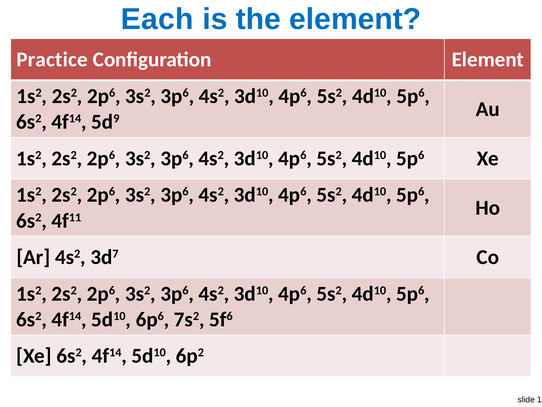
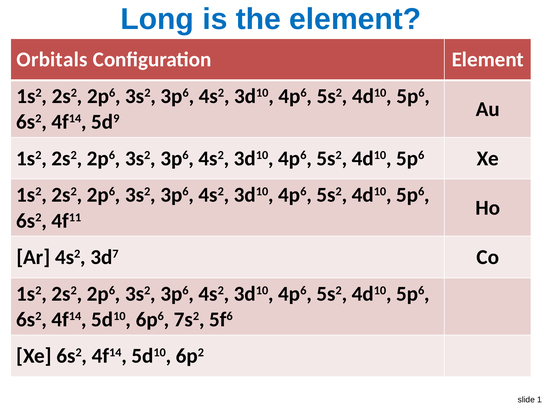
Each: Each -> Long (157, 19)
Practice: Practice -> Orbitals (52, 60)
